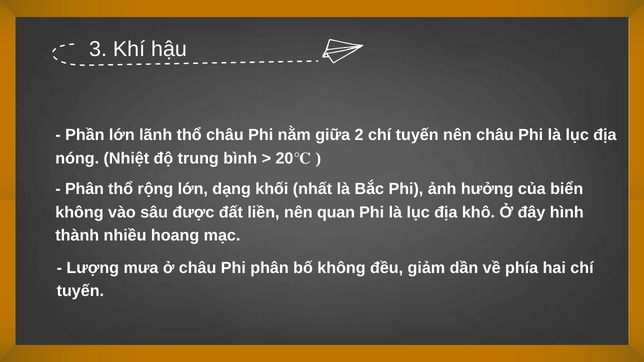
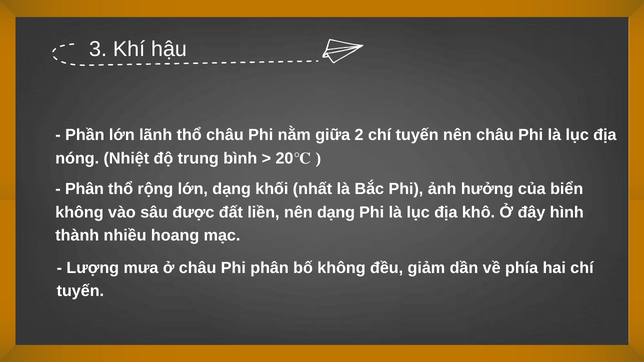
nên quan: quan -> dạng (336, 212)
